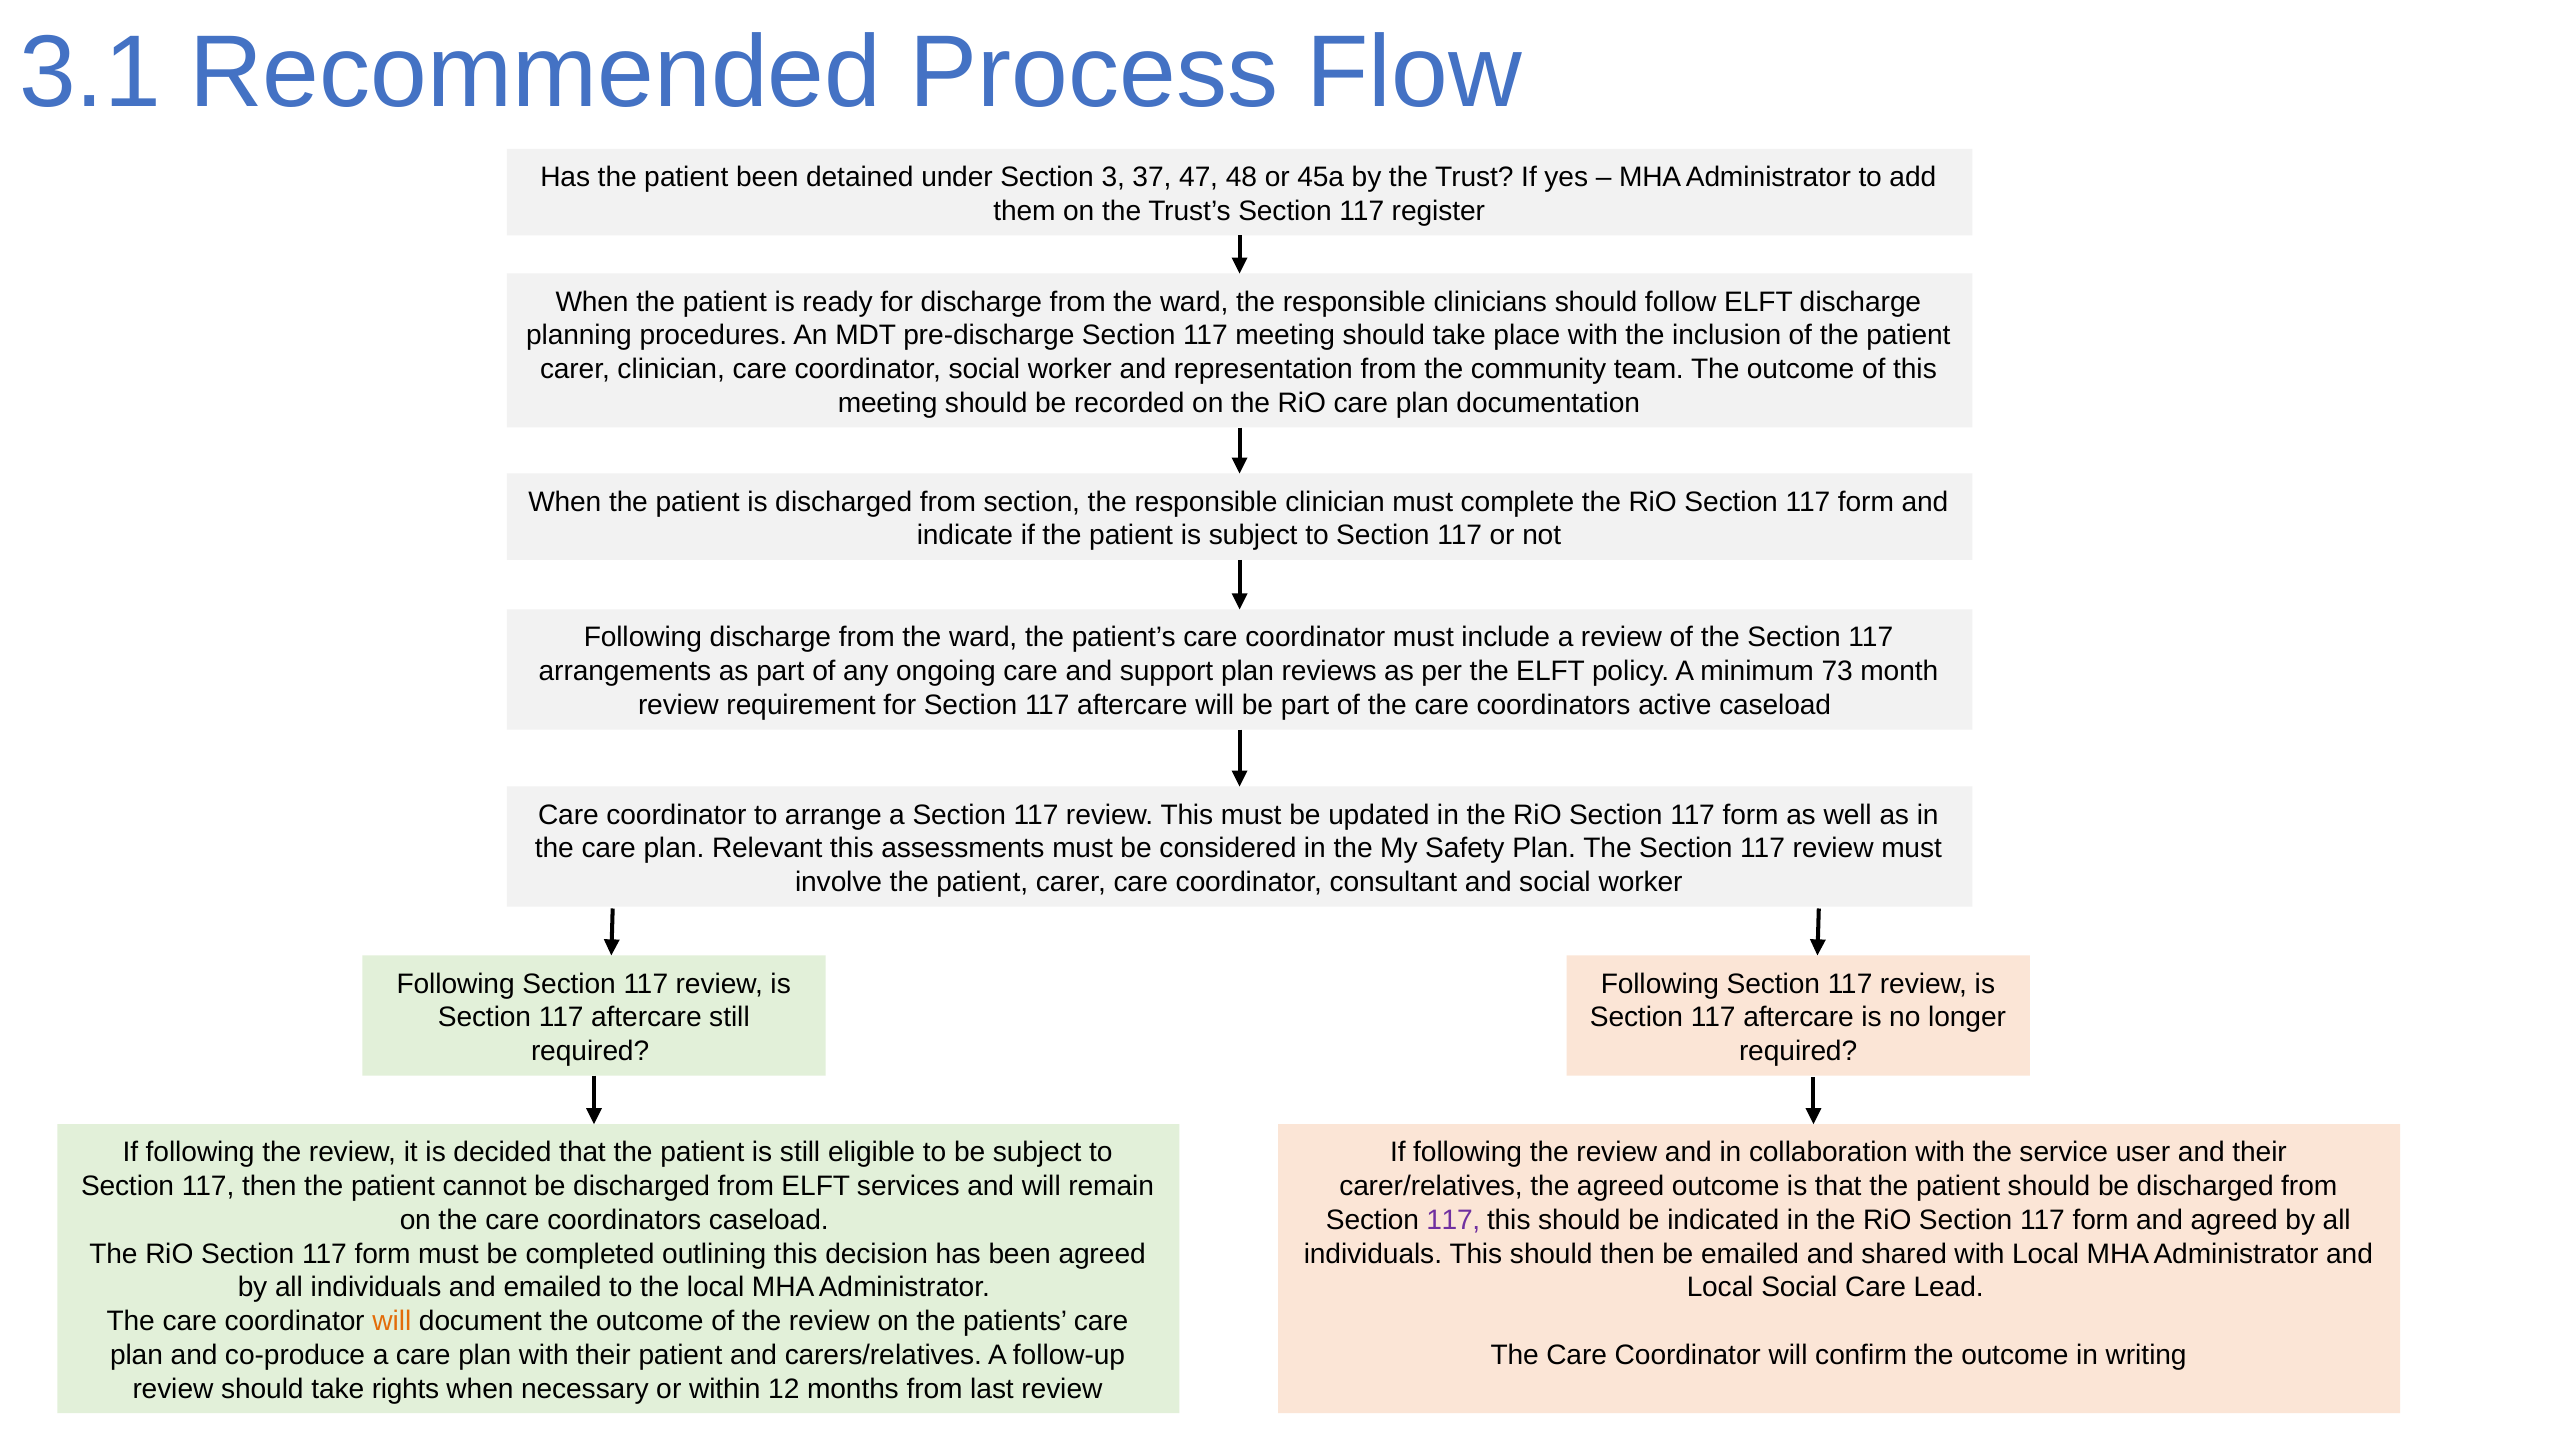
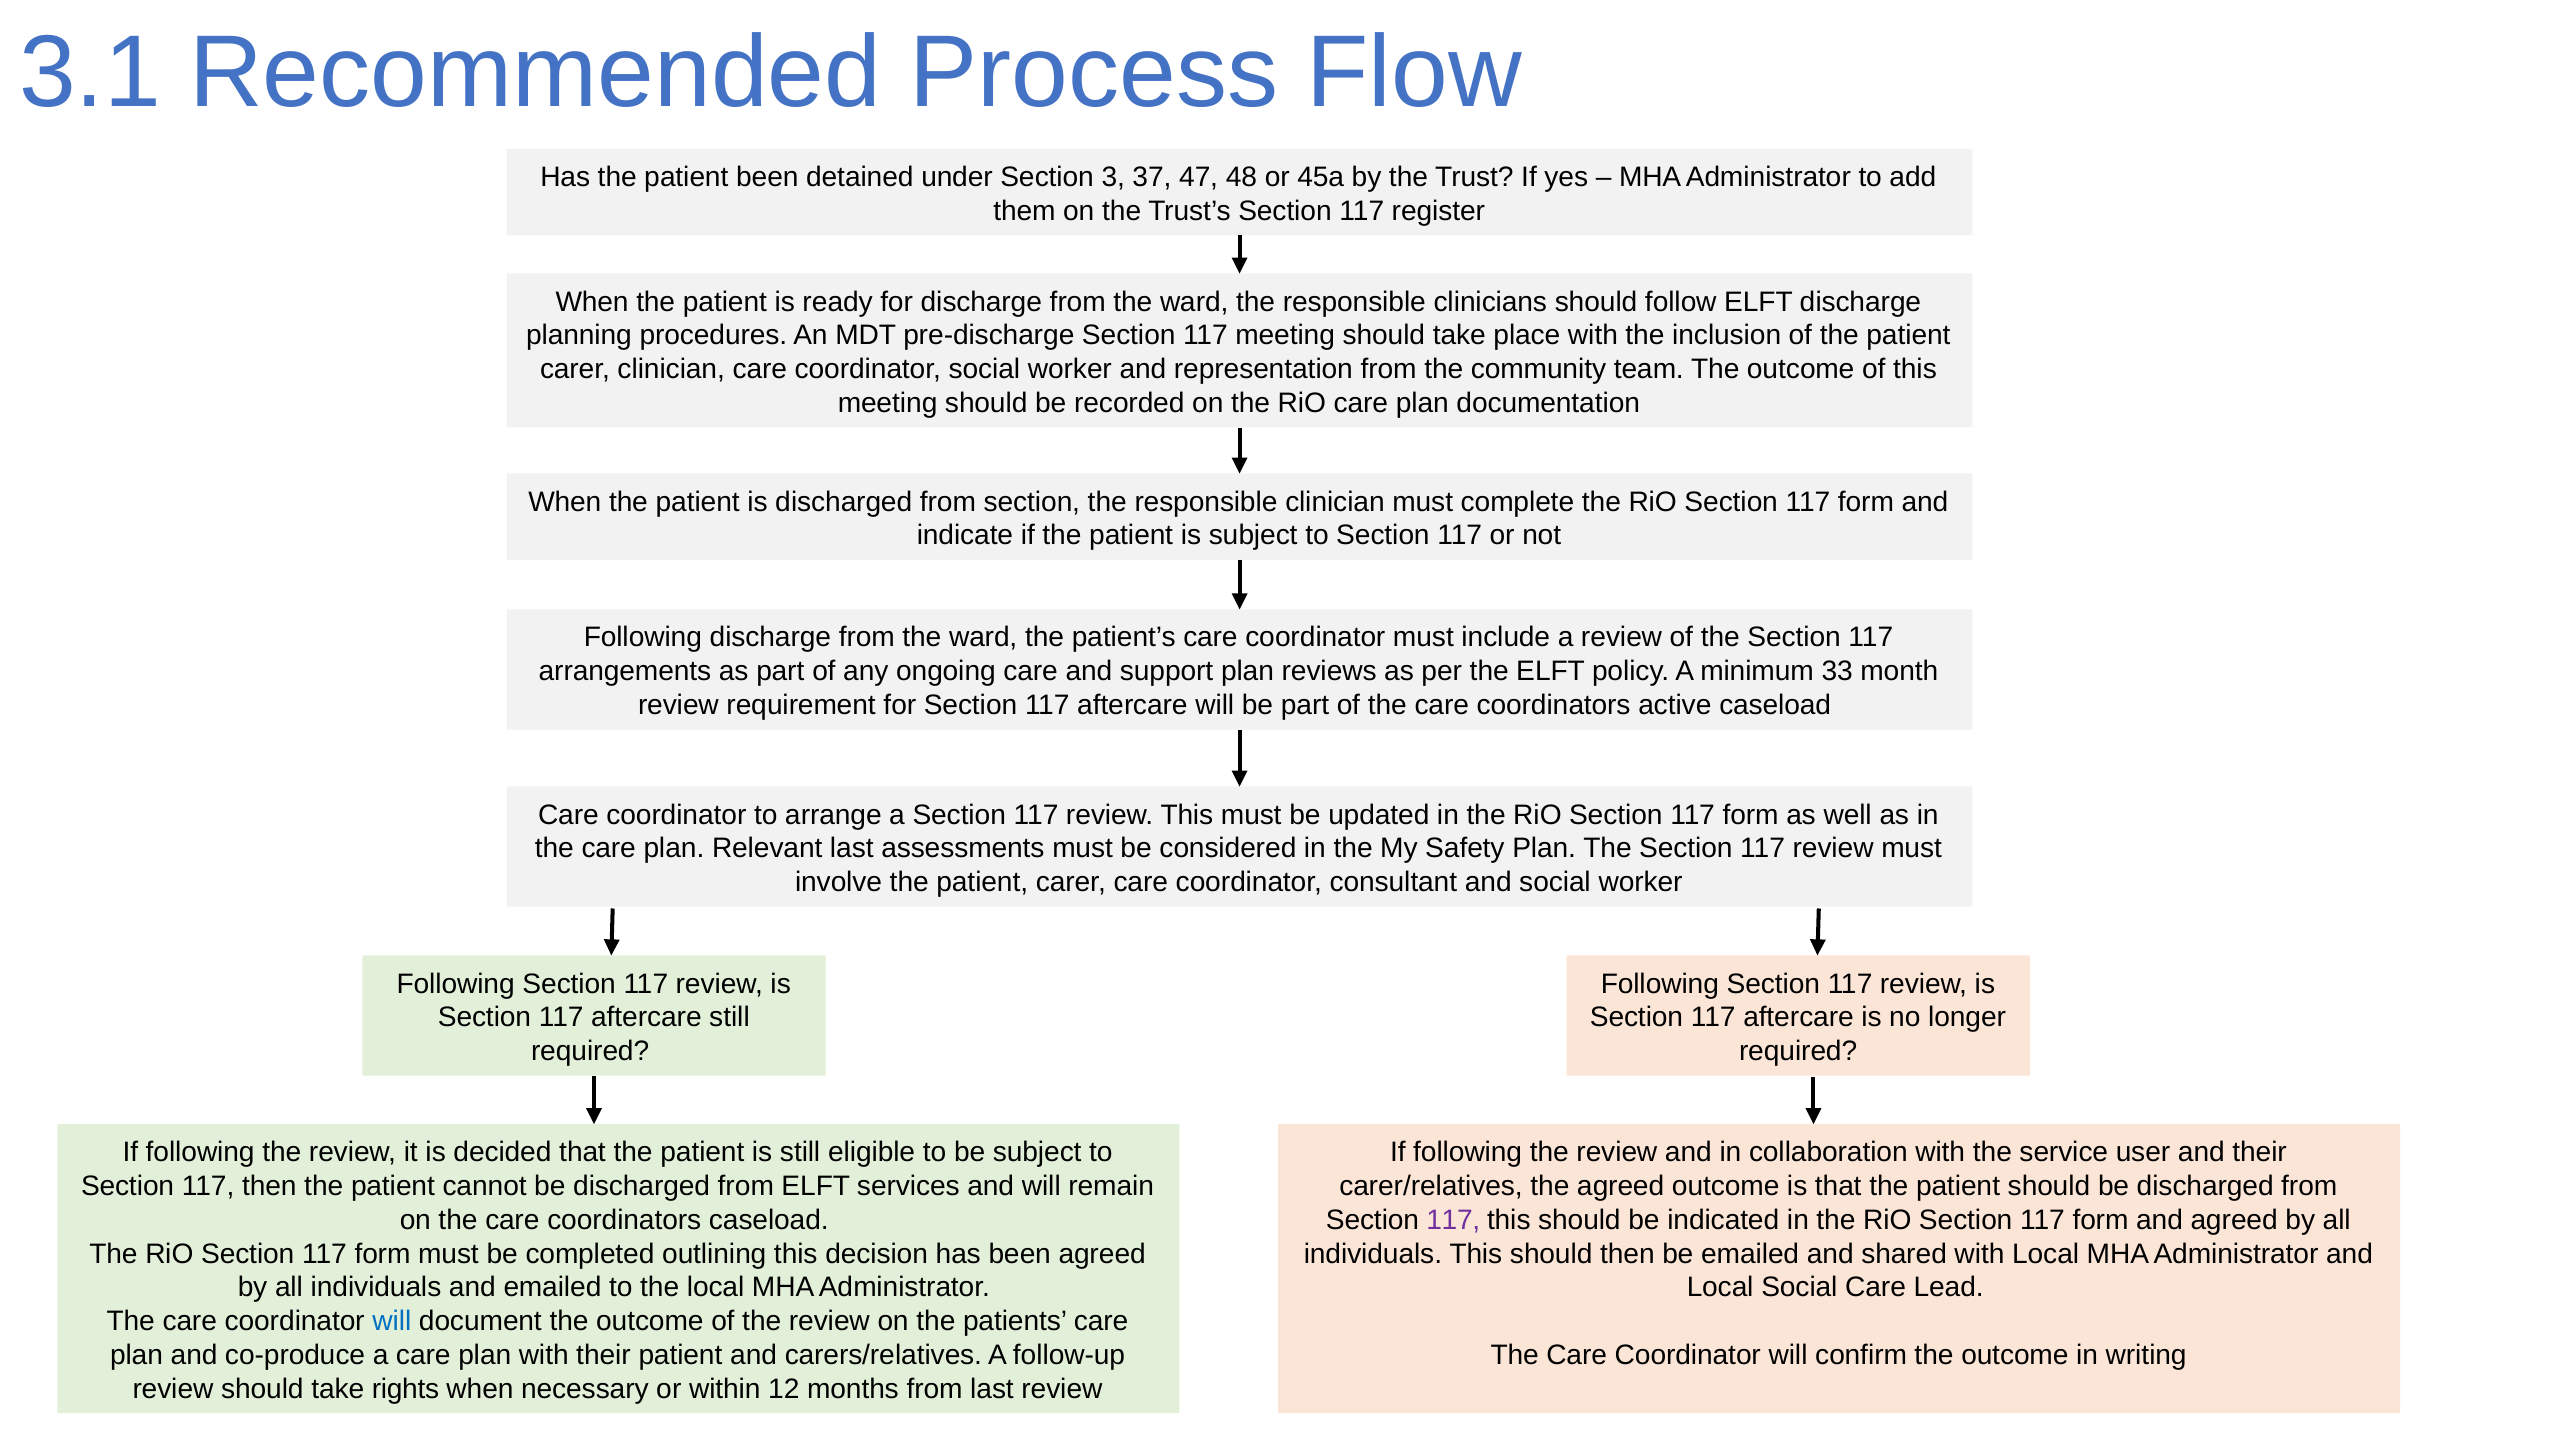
73: 73 -> 33 (1837, 671)
Relevant this: this -> last (852, 849)
will colour: orange -> blue (392, 1321)
